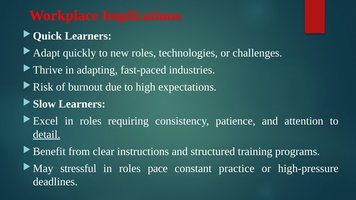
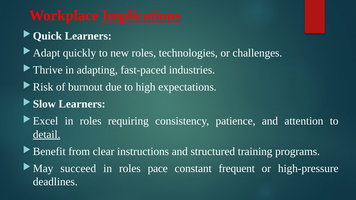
Implications underline: none -> present (142, 15)
stressful: stressful -> succeed (78, 169)
practice: practice -> frequent (237, 169)
